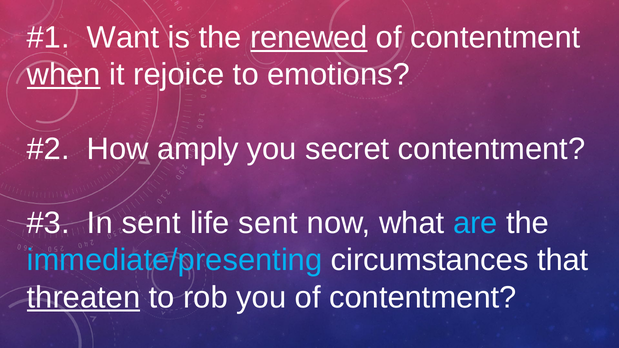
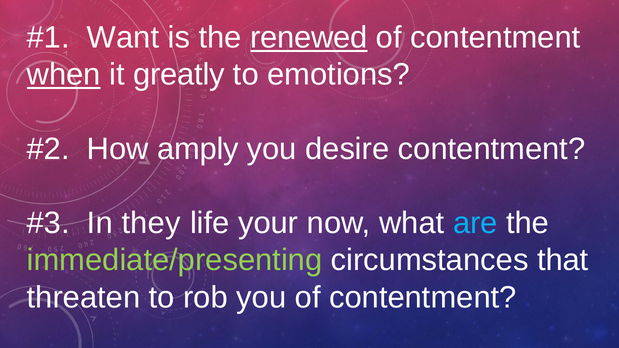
rejoice: rejoice -> greatly (179, 75)
secret: secret -> desire (347, 149)
In sent: sent -> they (151, 223)
life sent: sent -> your (268, 223)
immediate/presenting colour: light blue -> light green (175, 260)
threaten underline: present -> none (84, 297)
